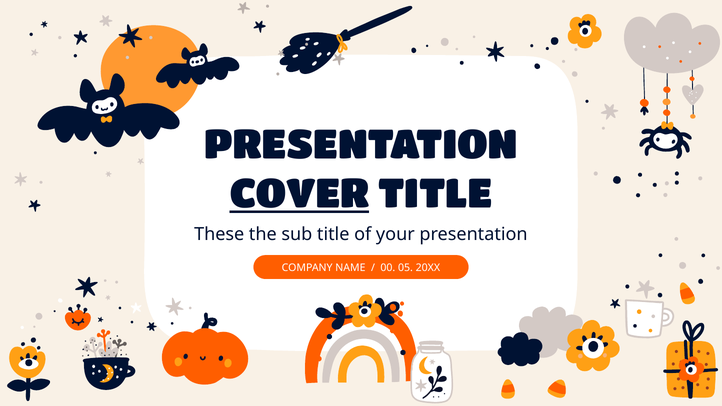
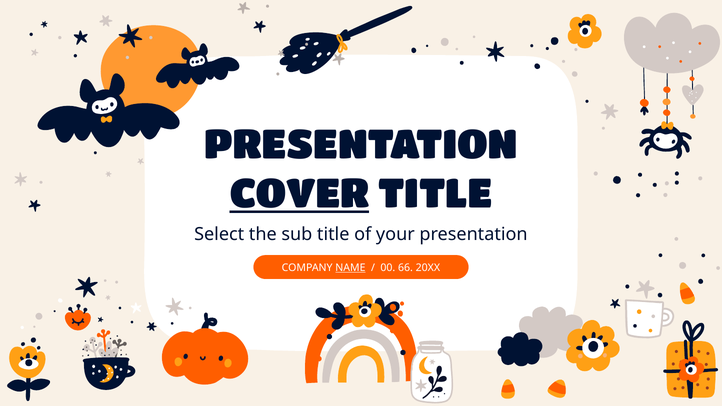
These: These -> Select (219, 234)
NAME underline: none -> present (350, 268)
05: 05 -> 66 (405, 268)
